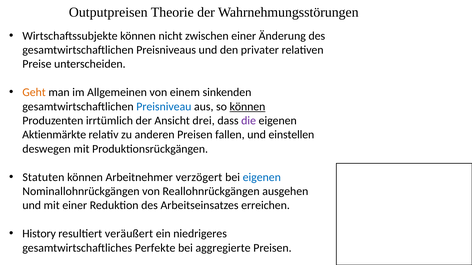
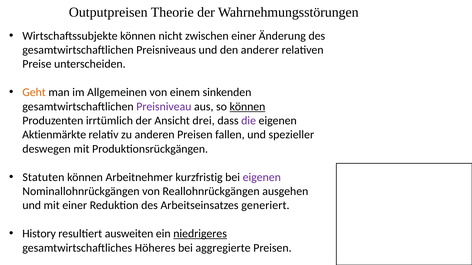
privater: privater -> anderer (260, 50)
Preisniveau colour: blue -> purple (164, 107)
einstellen: einstellen -> spezieller (291, 135)
verzögert: verzögert -> kurzfristig (199, 177)
eigenen colour: blue -> purple (262, 177)
erreichen: erreichen -> generiert (265, 206)
veräußert: veräußert -> ausweiten (129, 234)
niedrigeres underline: none -> present (200, 234)
Perfekte: Perfekte -> Höheres (155, 248)
